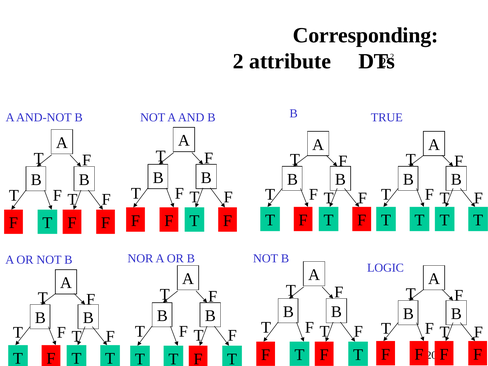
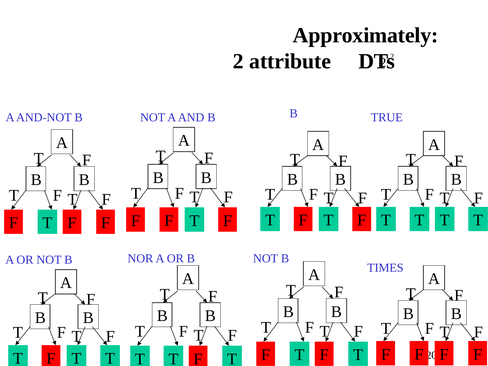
Corresponding: Corresponding -> Approximately (366, 35)
LOGIC: LOGIC -> TIMES (385, 268)
